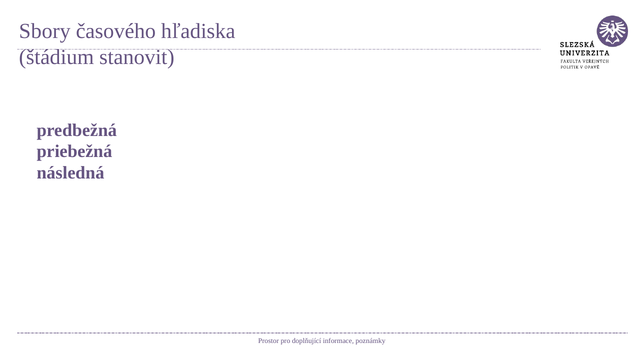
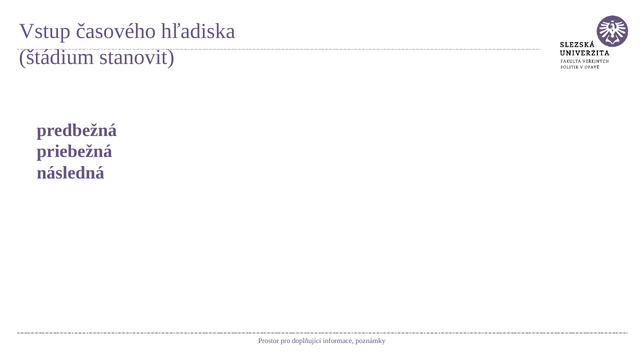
Sbory: Sbory -> Vstup (45, 31)
